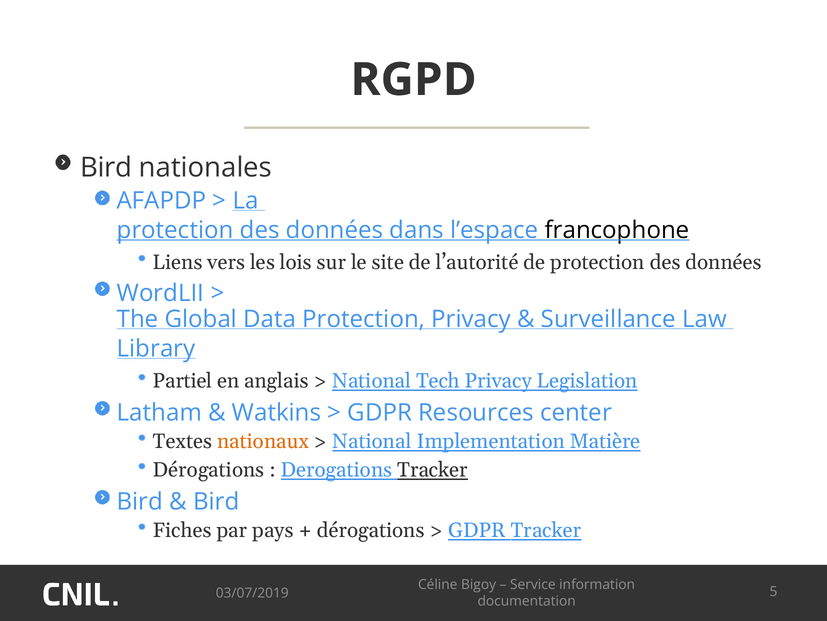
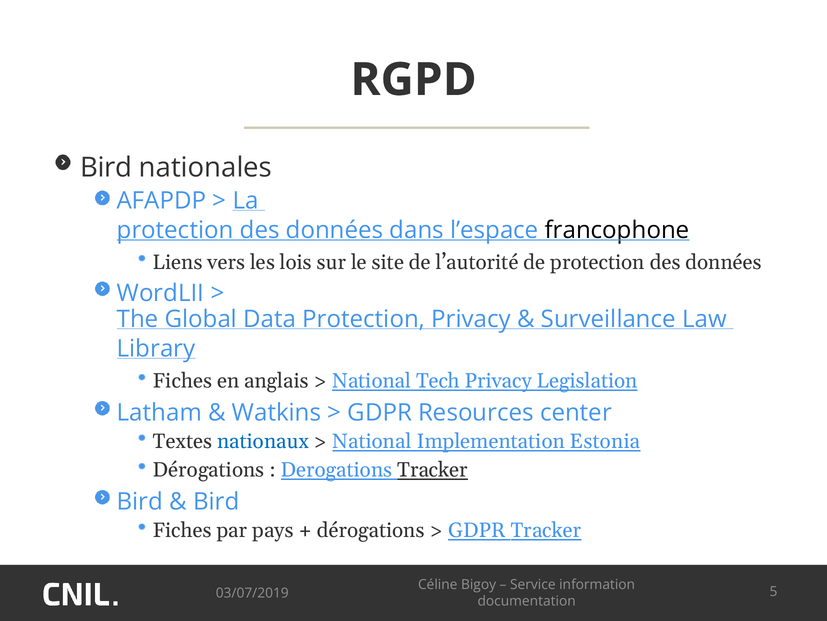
Partiel: Partiel -> Fiches (183, 380)
nationaux colour: orange -> blue (263, 441)
Matière: Matière -> Estonia (605, 441)
